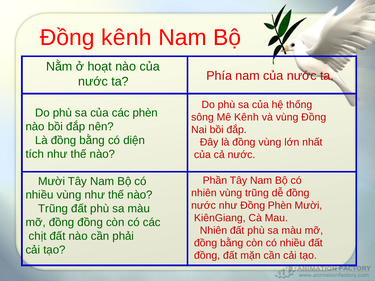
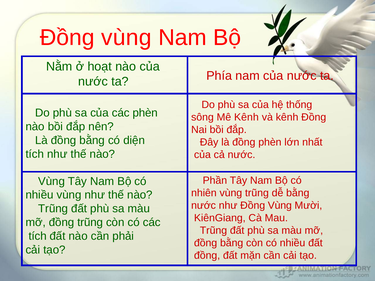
kênh: kênh -> vùng (126, 38)
và vùng: vùng -> kênh (287, 117)
đồng vùng: vùng -> phèn (270, 142)
Mười: Mười -> Vùng (52, 181)
dễ đồng: đồng -> bằng (298, 193)
như Đồng Phèn: Phèn -> Vùng (280, 206)
đồng đồng: đồng -> trũng (90, 223)
Nhiên: Nhiên -> Trũng (213, 231)
chịt: chịt -> tích (38, 236)
